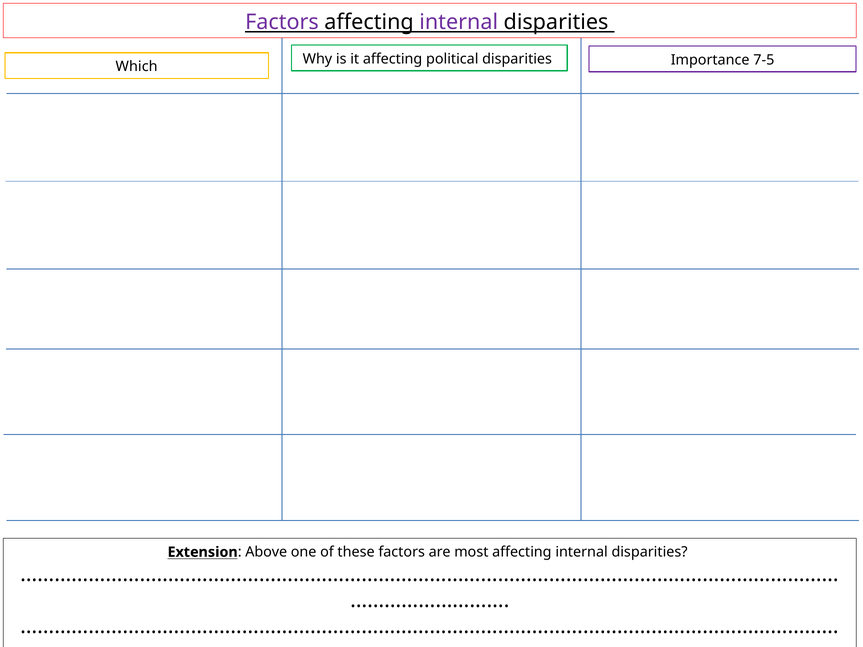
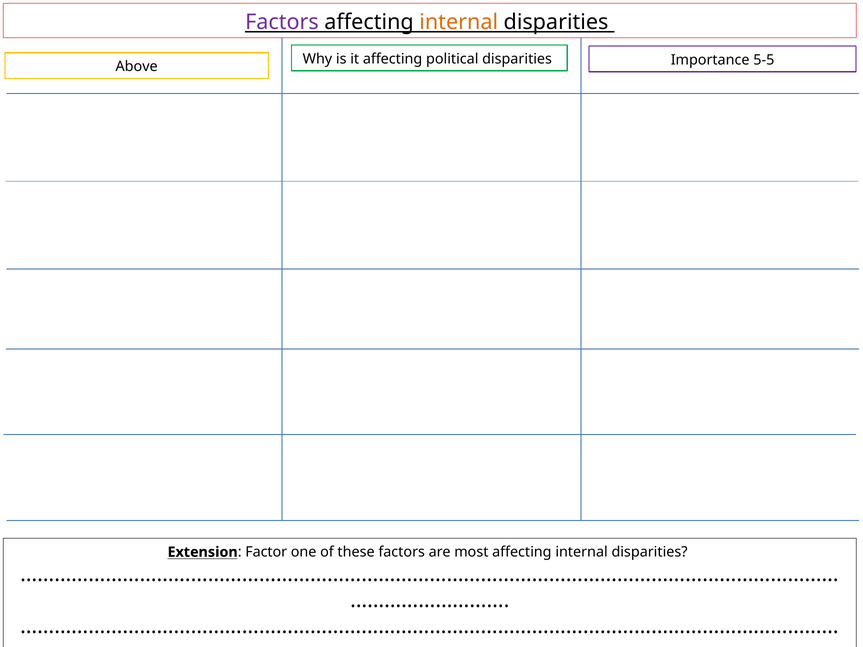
internal colour: purple -> orange (459, 22)
7-5: 7-5 -> 5-5 (764, 60)
Which: Which -> Above (137, 67)
Above: Above -> Factor (266, 552)
